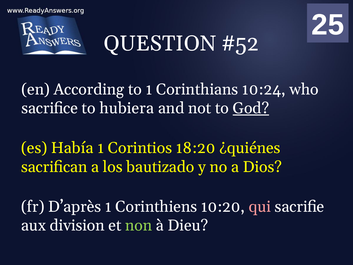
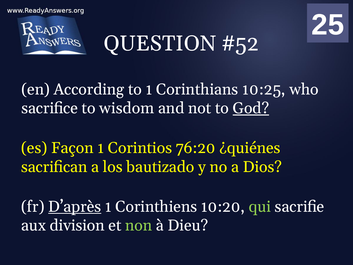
10:24: 10:24 -> 10:25 (264, 89)
hubiera: hubiera -> wisdom (127, 108)
Había: Había -> Façon (72, 148)
18:20: 18:20 -> 76:20 (196, 148)
D’après underline: none -> present (75, 206)
qui colour: pink -> light green (260, 206)
